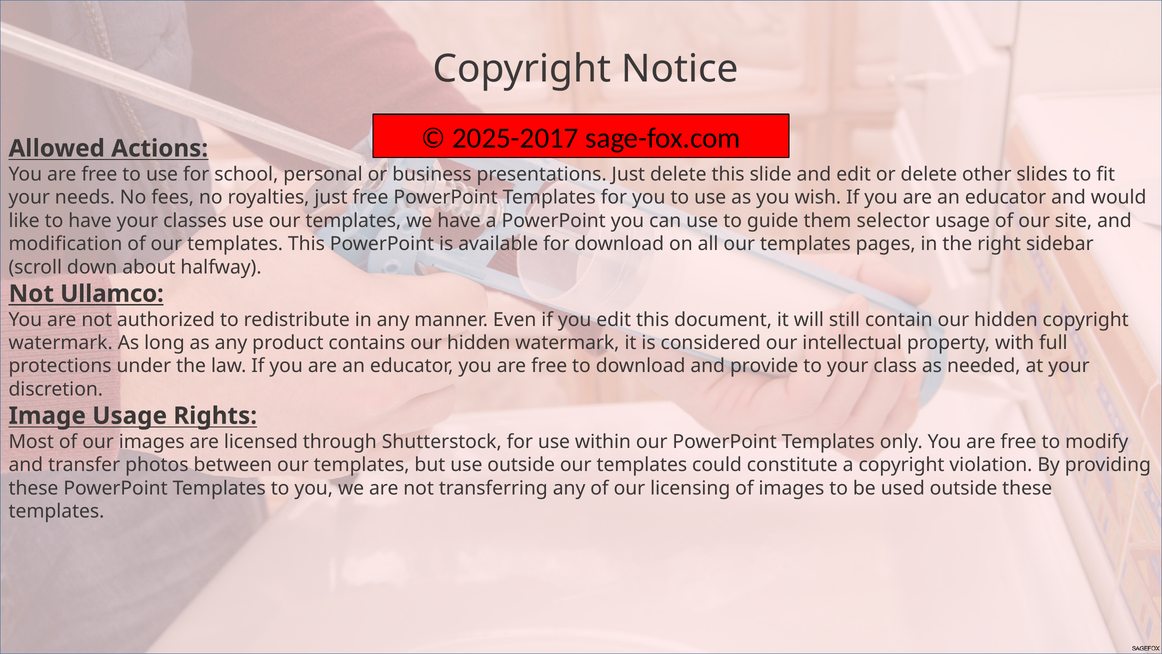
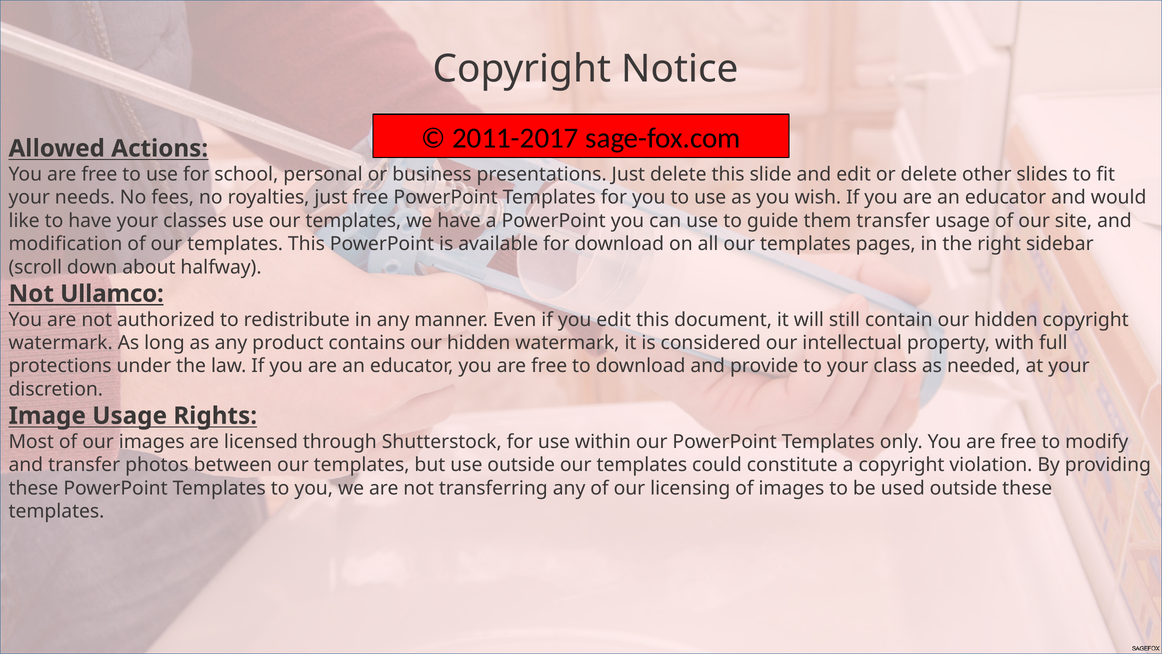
2025-2017: 2025-2017 -> 2011-2017 (515, 138)
them selector: selector -> transfer (893, 221)
